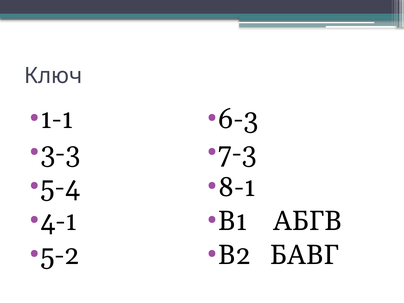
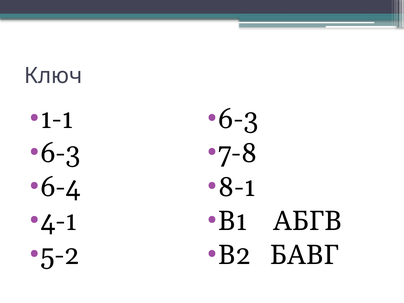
3-3: 3-3 -> 6-3 (60, 153)
7-3: 7-3 -> 7-8 (238, 153)
5-4: 5-4 -> 6-4 (60, 187)
